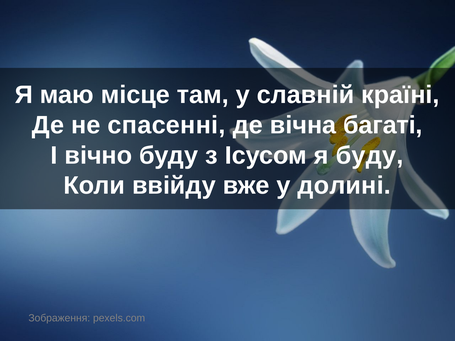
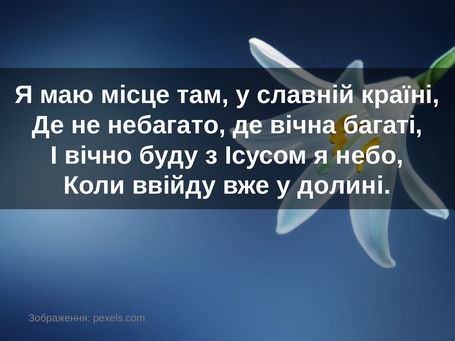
спасенні: спасенні -> небагато (167, 125)
я буду: буду -> небо (370, 156)
